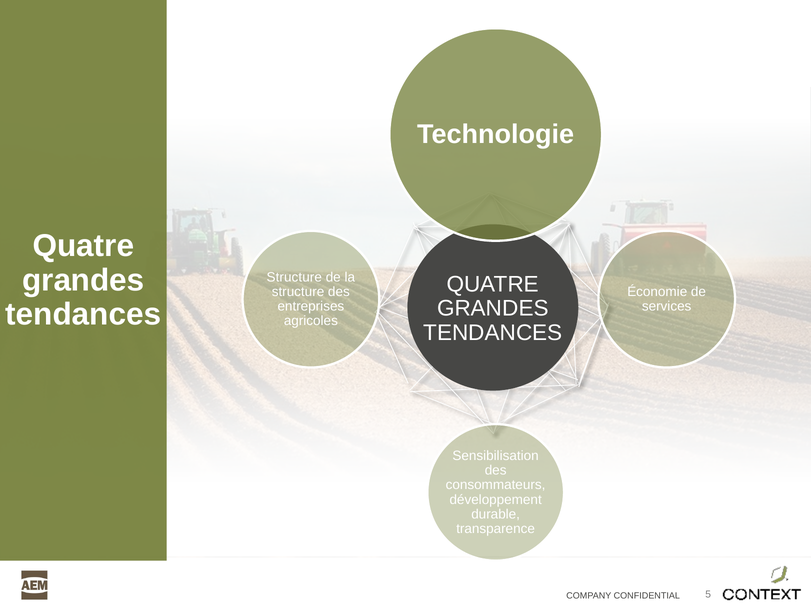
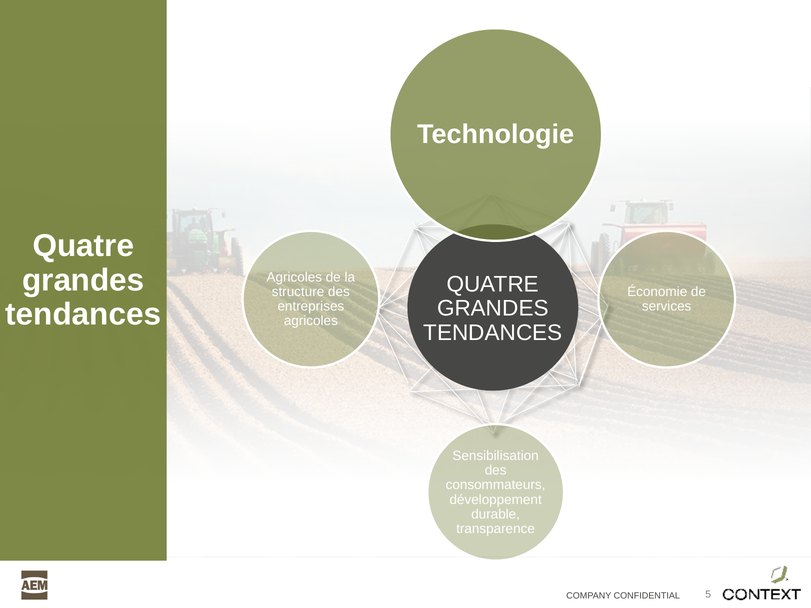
Structure: Structure -> Agricoles (294, 277)
